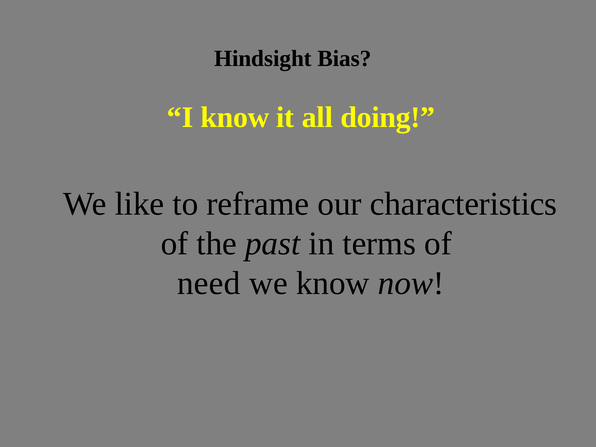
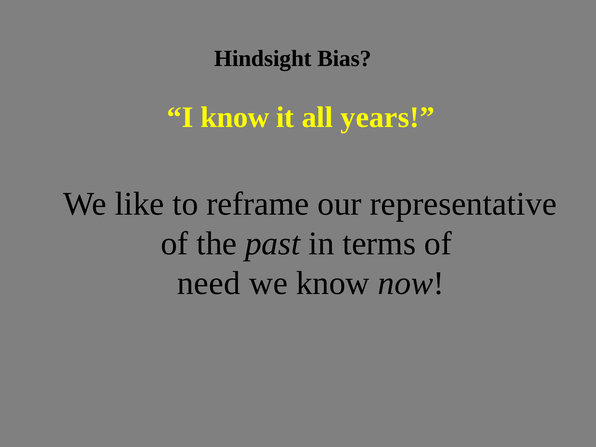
doing: doing -> years (388, 117)
characteristics: characteristics -> representative (463, 204)
